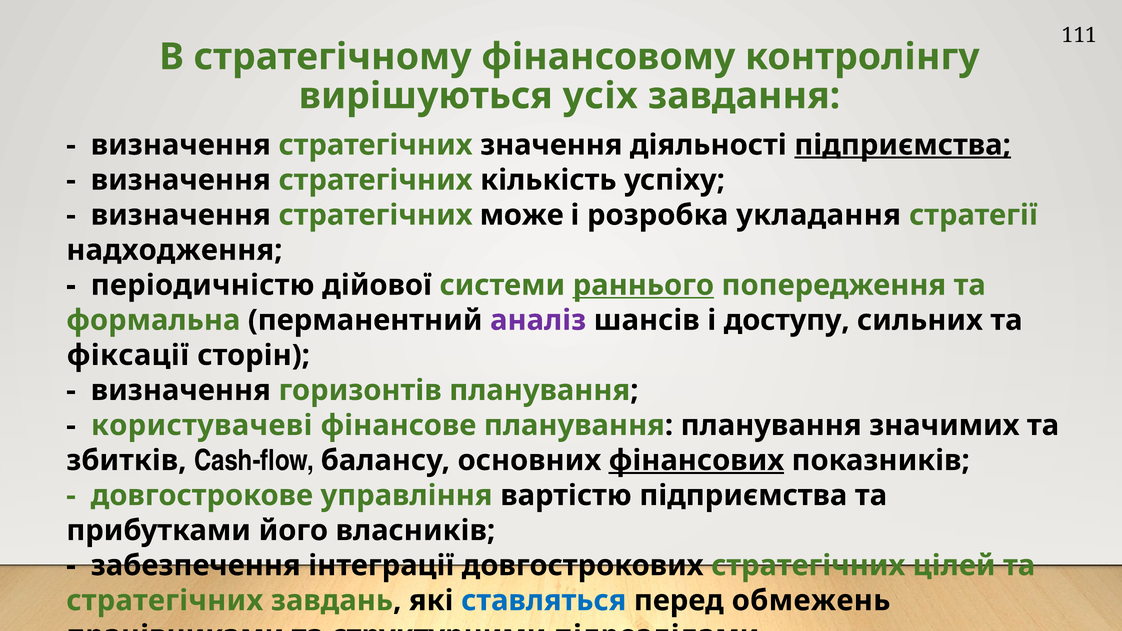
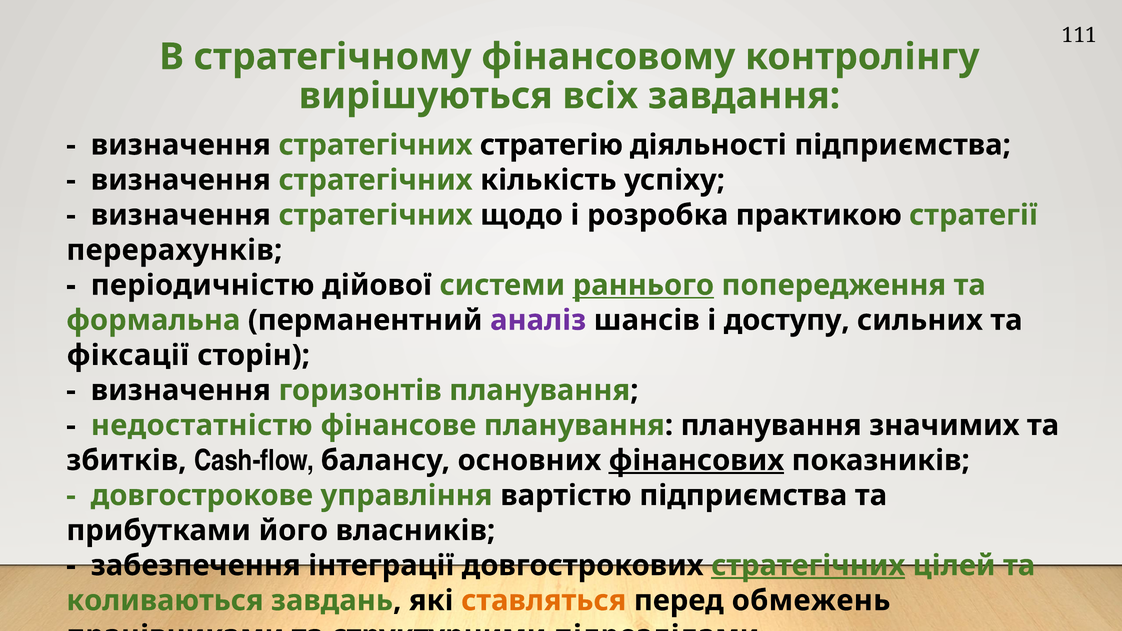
усіх: усіх -> всіх (600, 96)
значення: значення -> стратегію (551, 145)
підприємства underline: present -> none (903, 145)
може: може -> щодо (522, 215)
укладання: укладання -> практикою (819, 215)
надходження: надходження -> перерахунків (174, 250)
користувачеві: користувачеві -> недостатністю (202, 425)
стратегічних underline: none -> present (808, 566)
стратегічних: стратегічних -> коливаються (165, 601)
ставляться colour: blue -> orange (544, 601)
